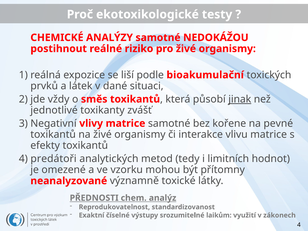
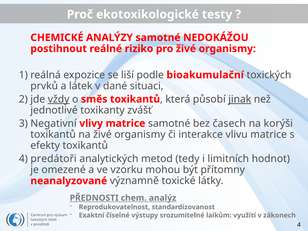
vždy underline: none -> present (59, 99)
kořene: kořene -> časech (229, 123)
pevné: pevné -> korýši (278, 123)
